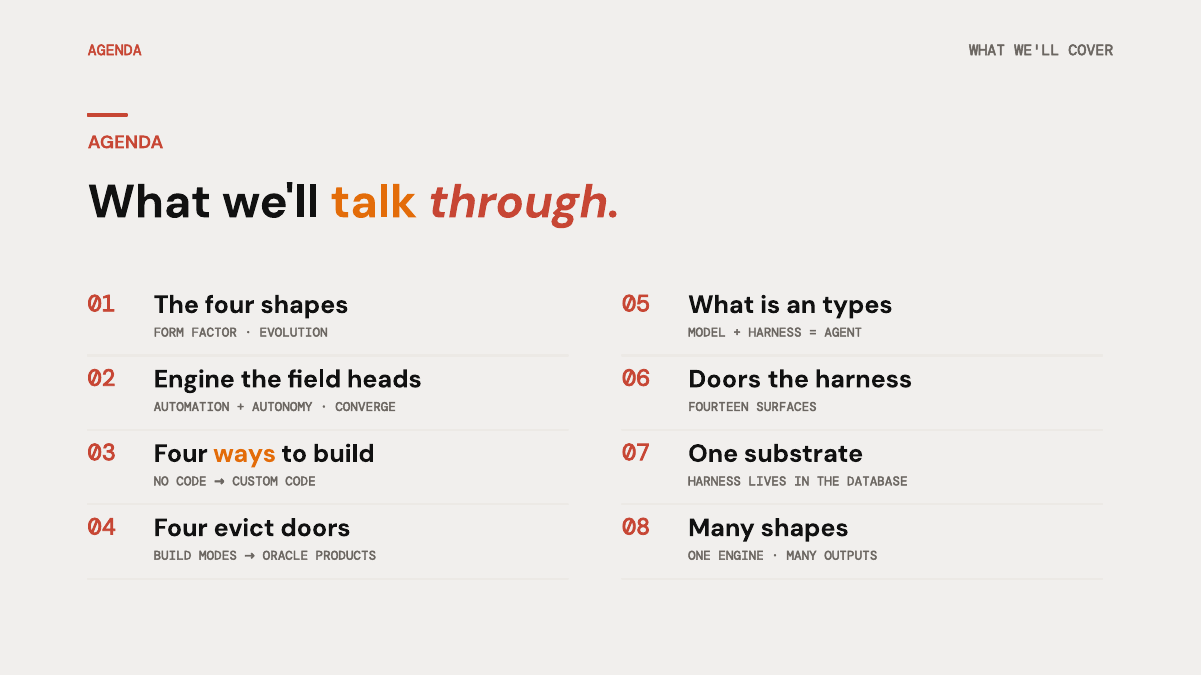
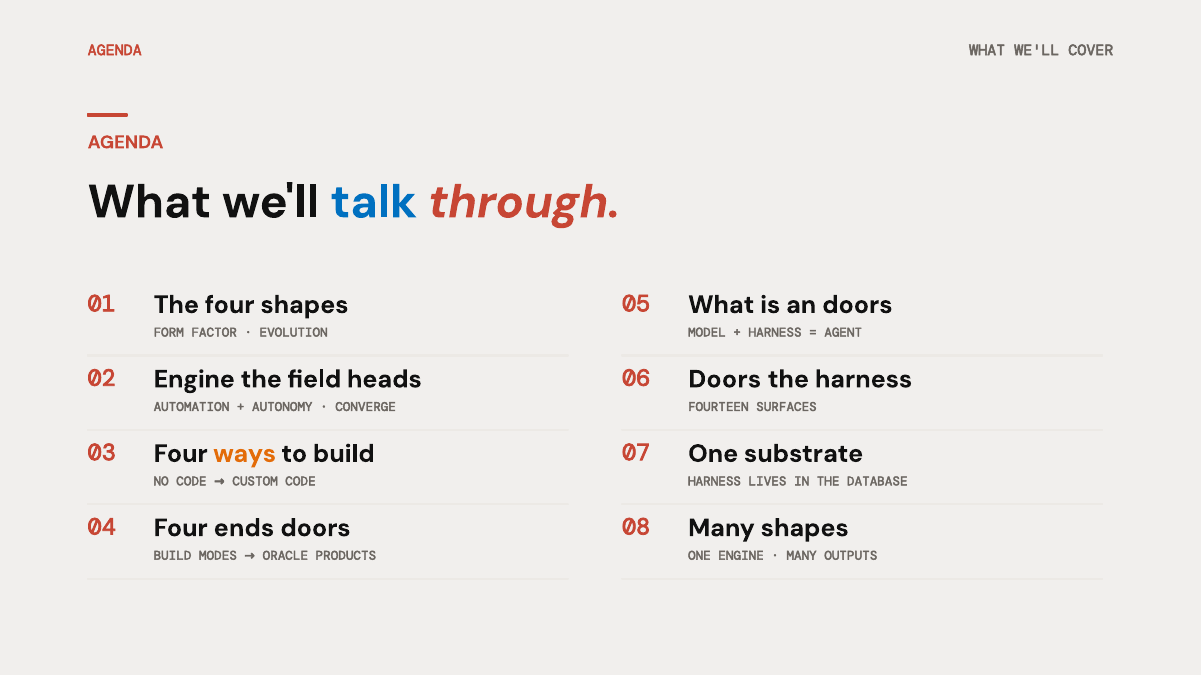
talk colour: orange -> blue (374, 202)
an types: types -> doors (857, 305)
evict: evict -> ends (244, 528)
